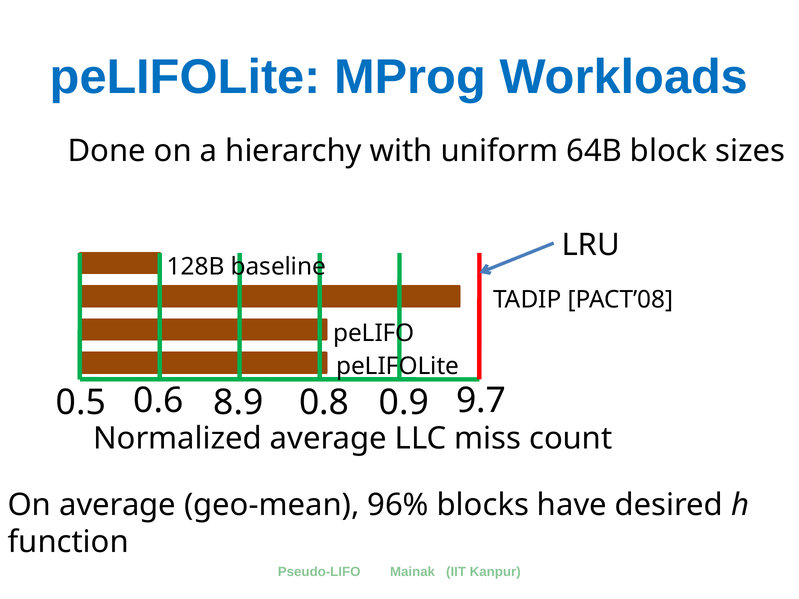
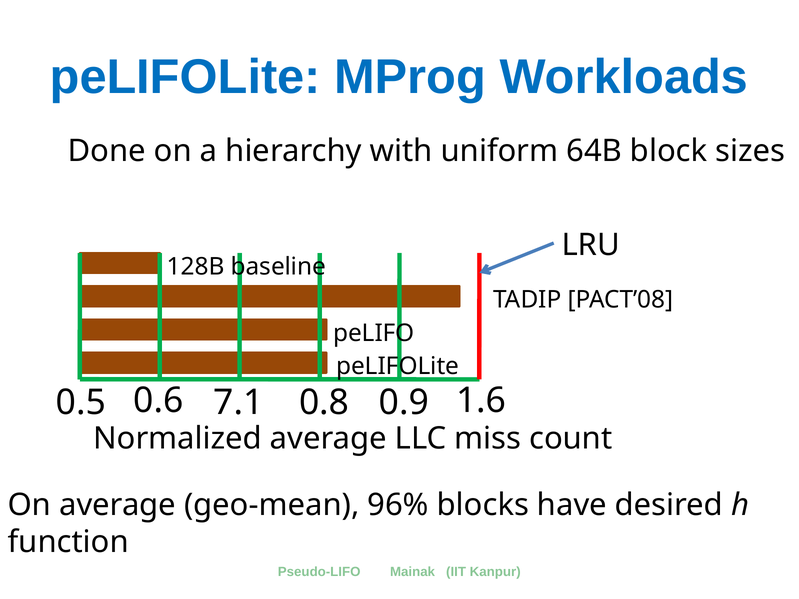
8.9: 8.9 -> 7.1 (238, 403)
9.7: 9.7 -> 1.6 (481, 401)
